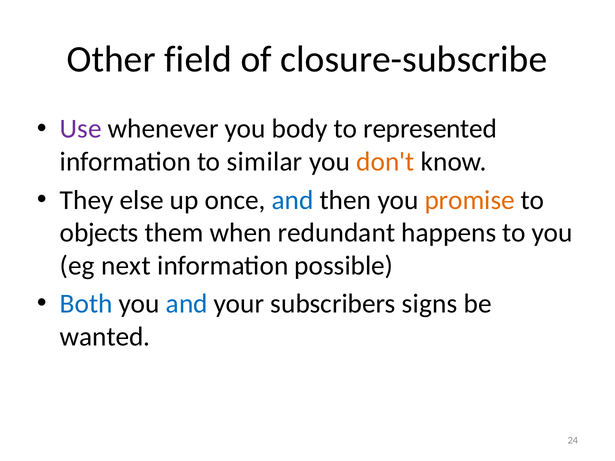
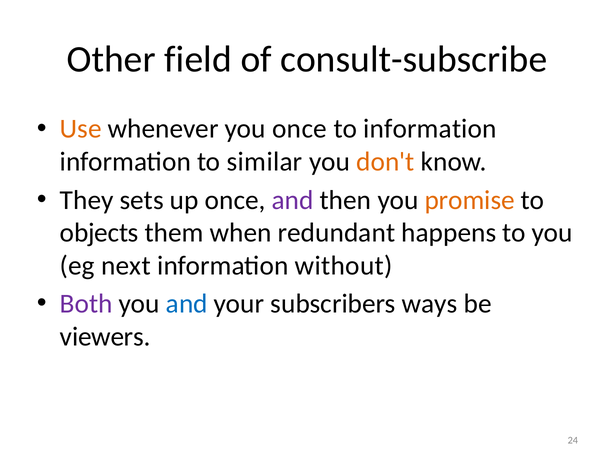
closure-subscribe: closure-subscribe -> consult-subscribe (414, 60)
Use colour: purple -> orange (81, 129)
you body: body -> once (300, 129)
to represented: represented -> information (430, 129)
else: else -> sets (142, 200)
and colour: blue -> purple (293, 200)
possible: possible -> without (344, 266)
Both colour: blue -> purple (86, 304)
signs: signs -> ways (430, 304)
wanted: wanted -> viewers (105, 337)
